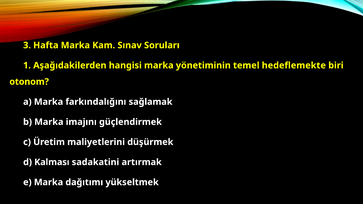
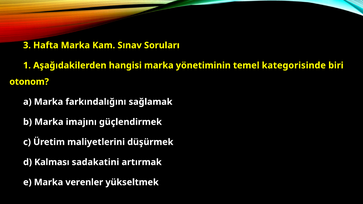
hedeflemekte: hedeflemekte -> kategorisinde (294, 65)
dağıtımı: dağıtımı -> verenler (84, 182)
